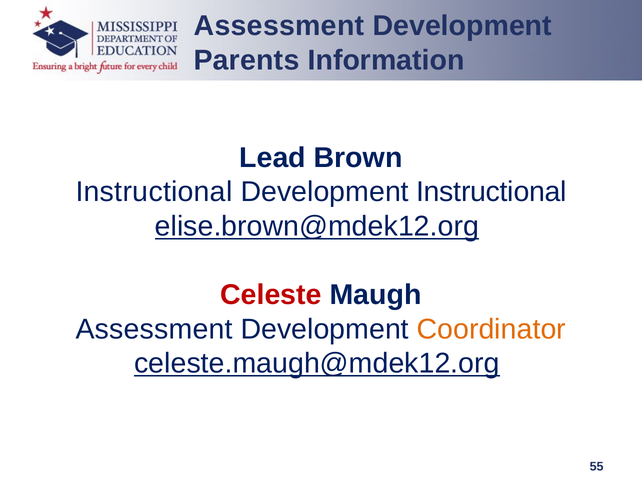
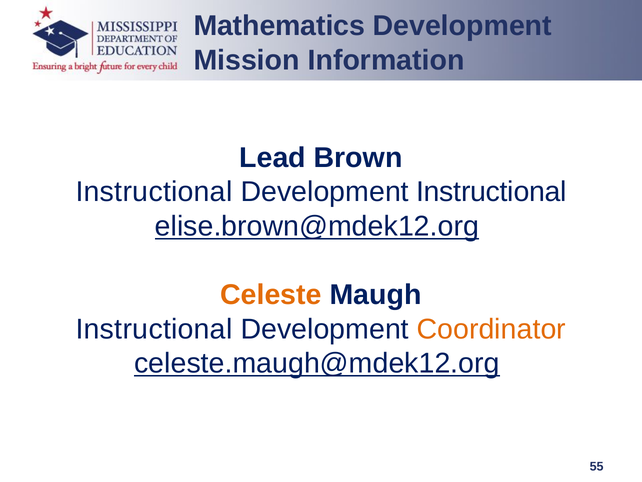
Assessment: Assessment -> Mathematics (279, 26)
Parents: Parents -> Mission (247, 60)
Celeste colour: red -> orange (271, 294)
Assessment: Assessment -> Instructional (154, 329)
